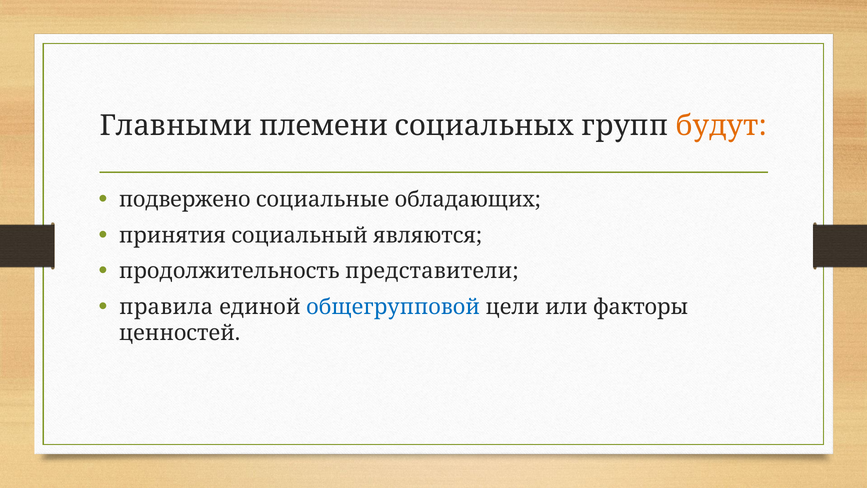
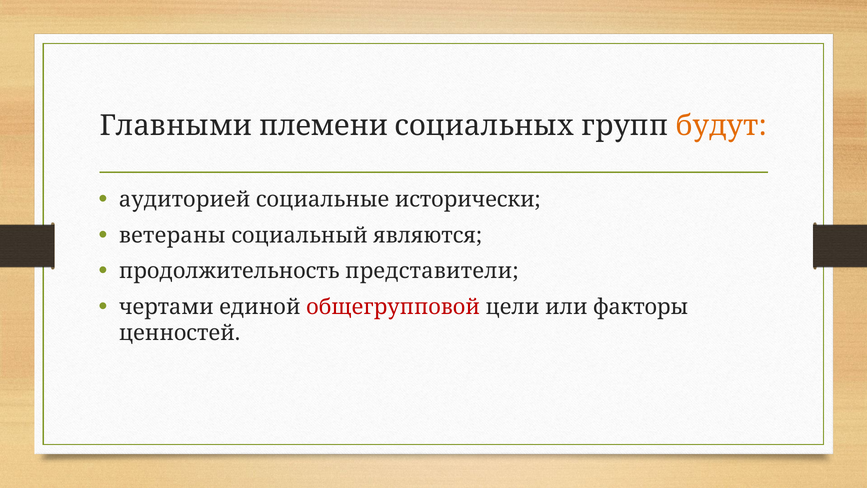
подвержено: подвержено -> аудиторией (185, 200)
обладающих: обладающих -> исторически (468, 200)
принятия: принятия -> ветераны (172, 235)
правила: правила -> чертами (166, 307)
общегрупповой colour: blue -> red (393, 307)
